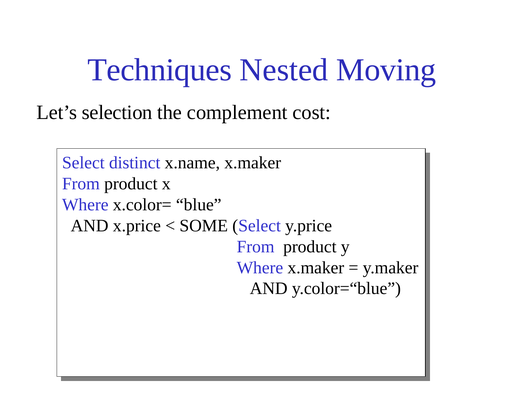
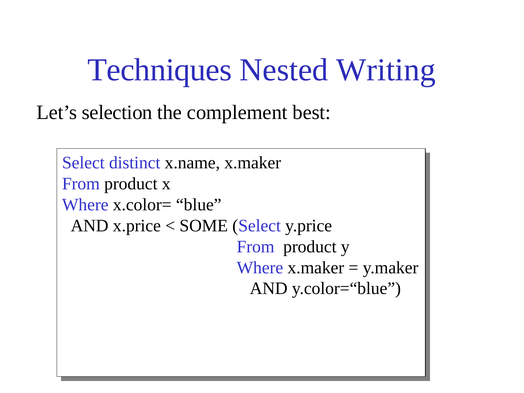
Moving: Moving -> Writing (386, 70)
cost: cost -> best (312, 112)
